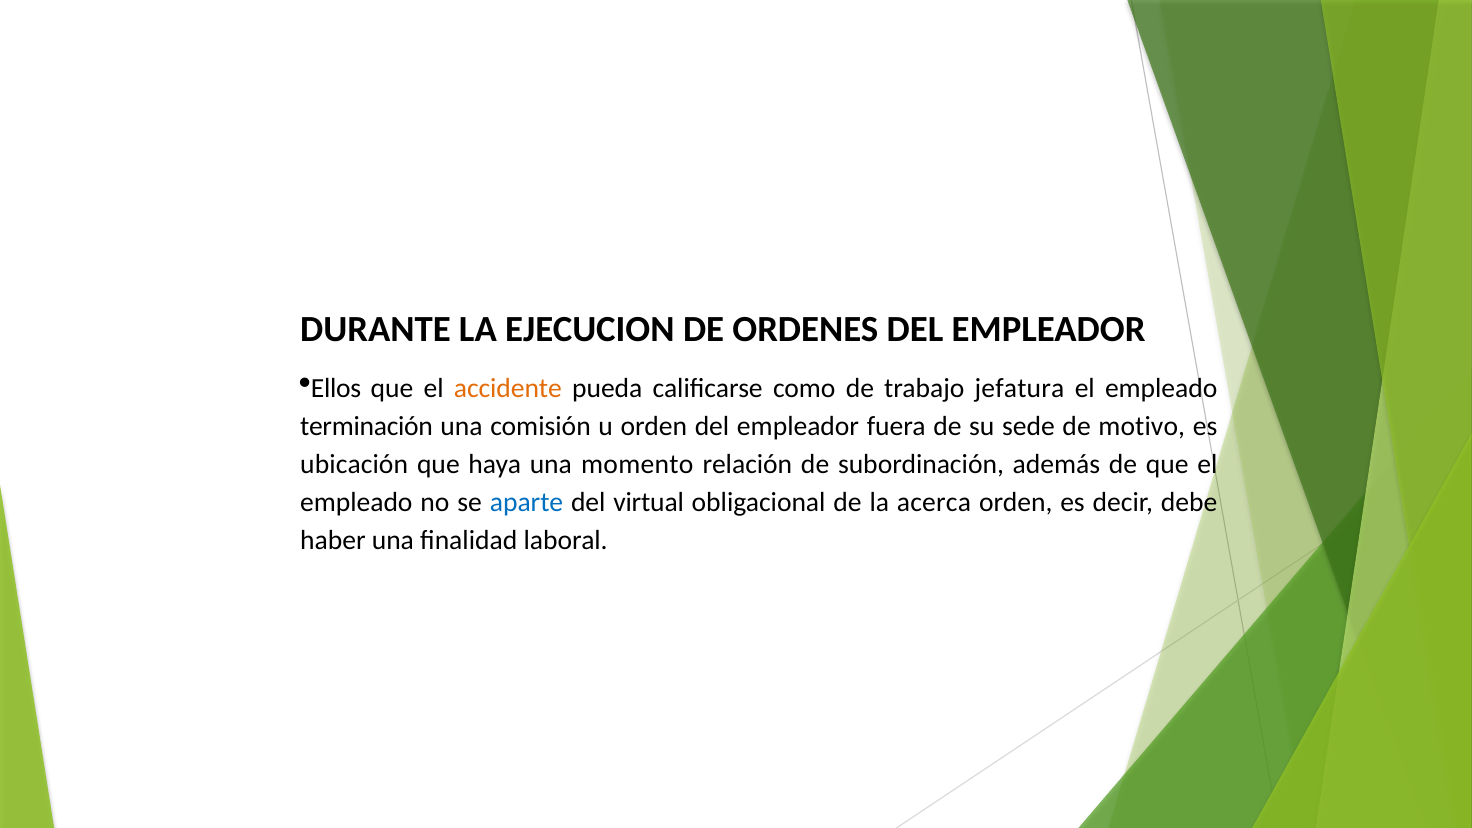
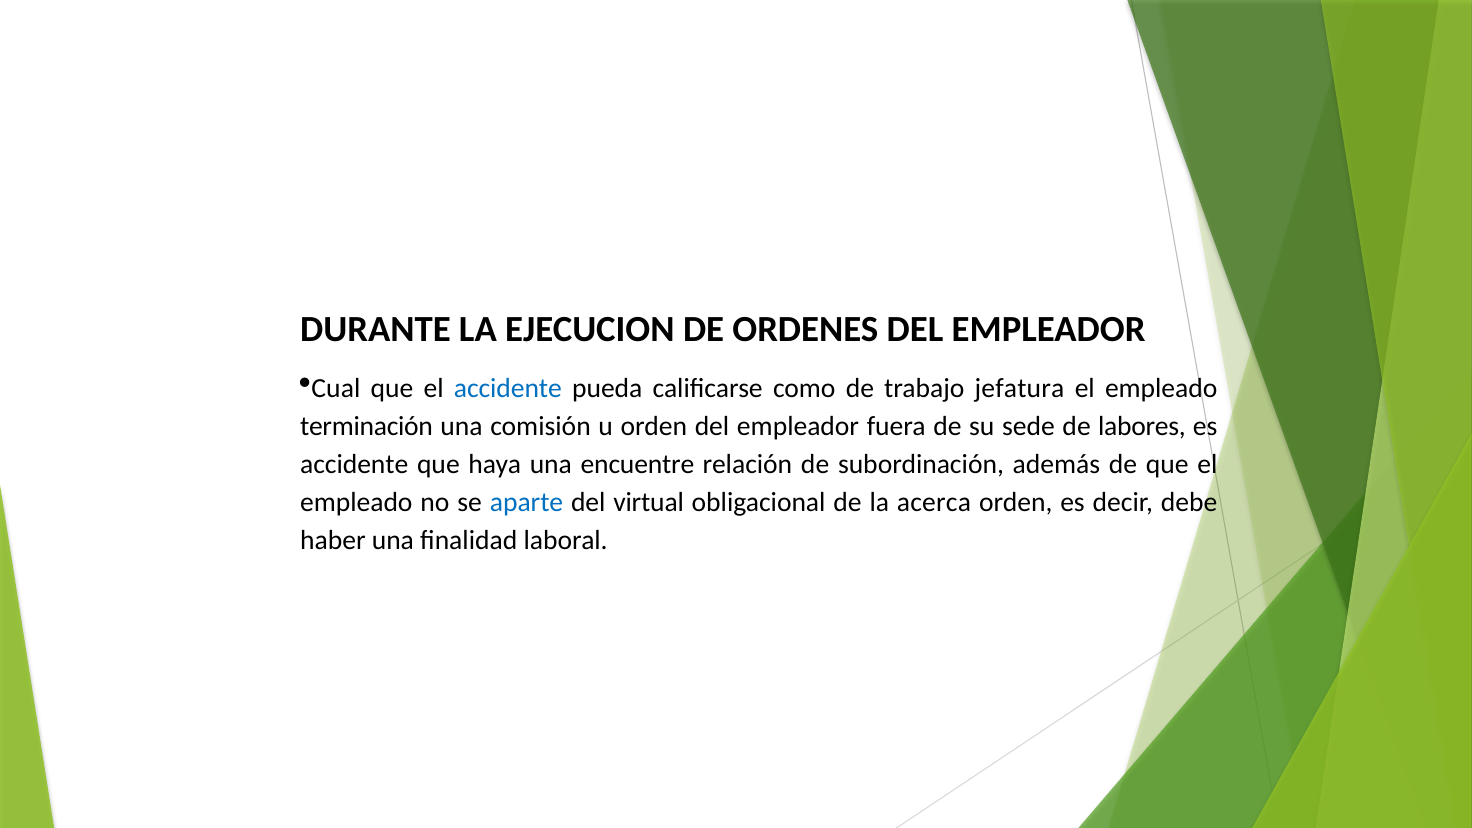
Ellos: Ellos -> Cual (336, 388)
accidente colour: orange -> blue (508, 388)
motivo: motivo -> labores (1142, 426)
ubicación: ubicación -> accidente (354, 464)
momento: momento -> encuentre (637, 464)
